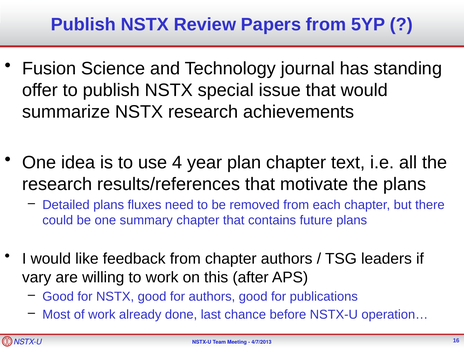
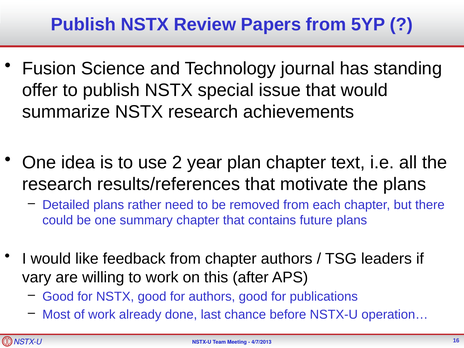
4: 4 -> 2 (177, 162)
fluxes: fluxes -> rather (145, 205)
